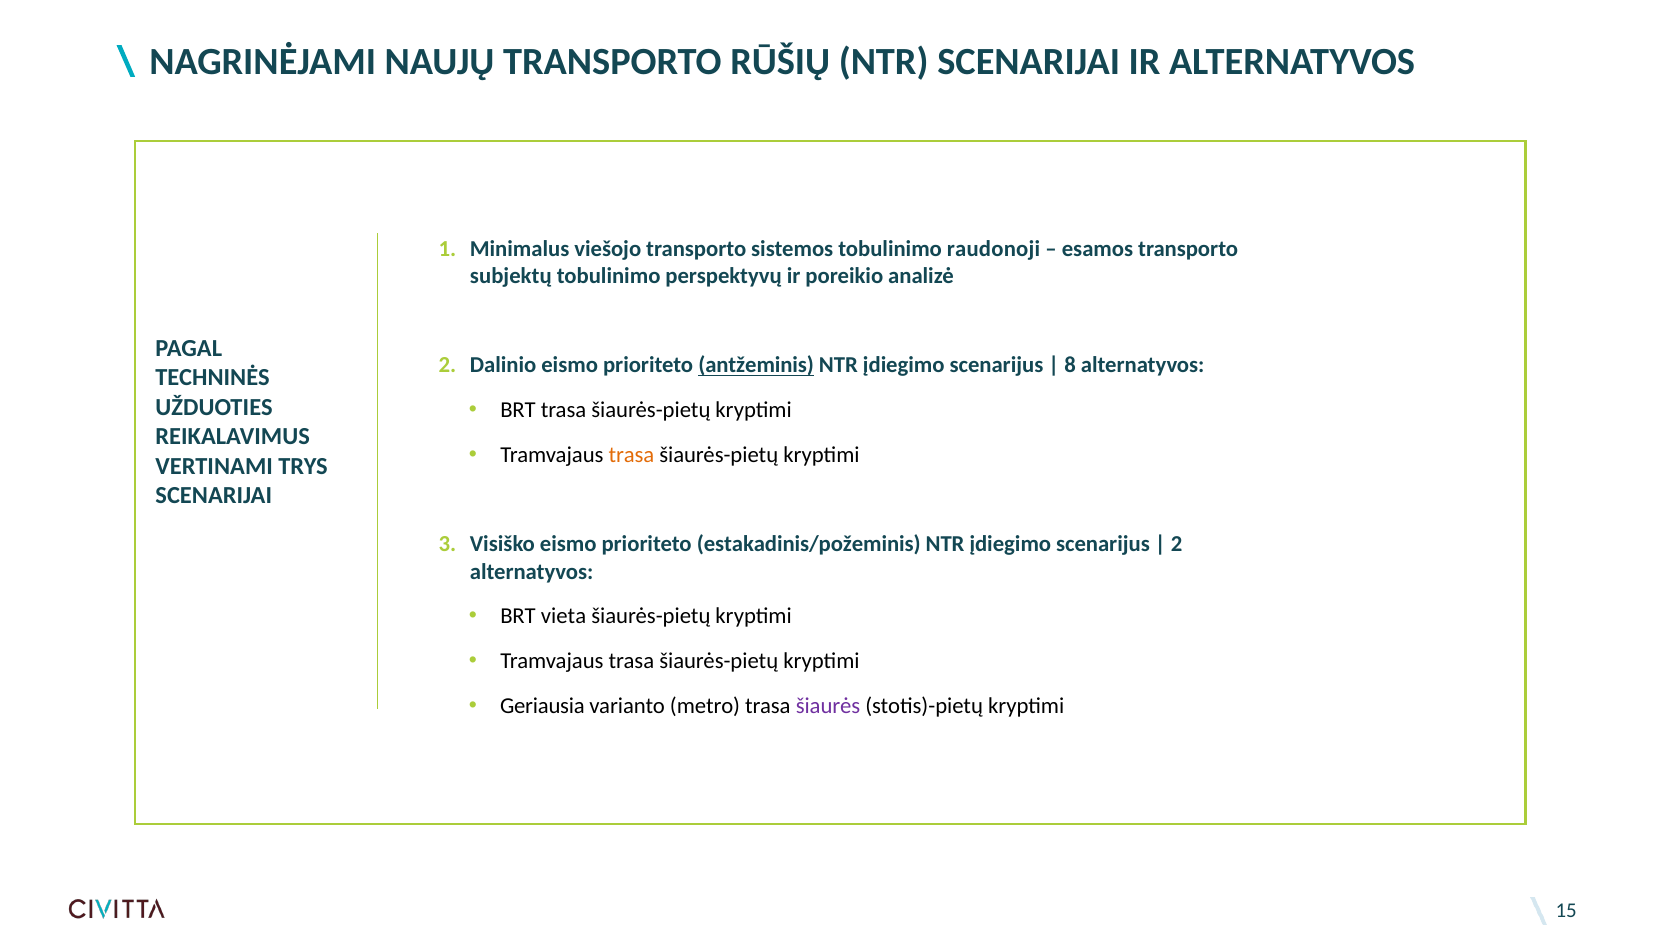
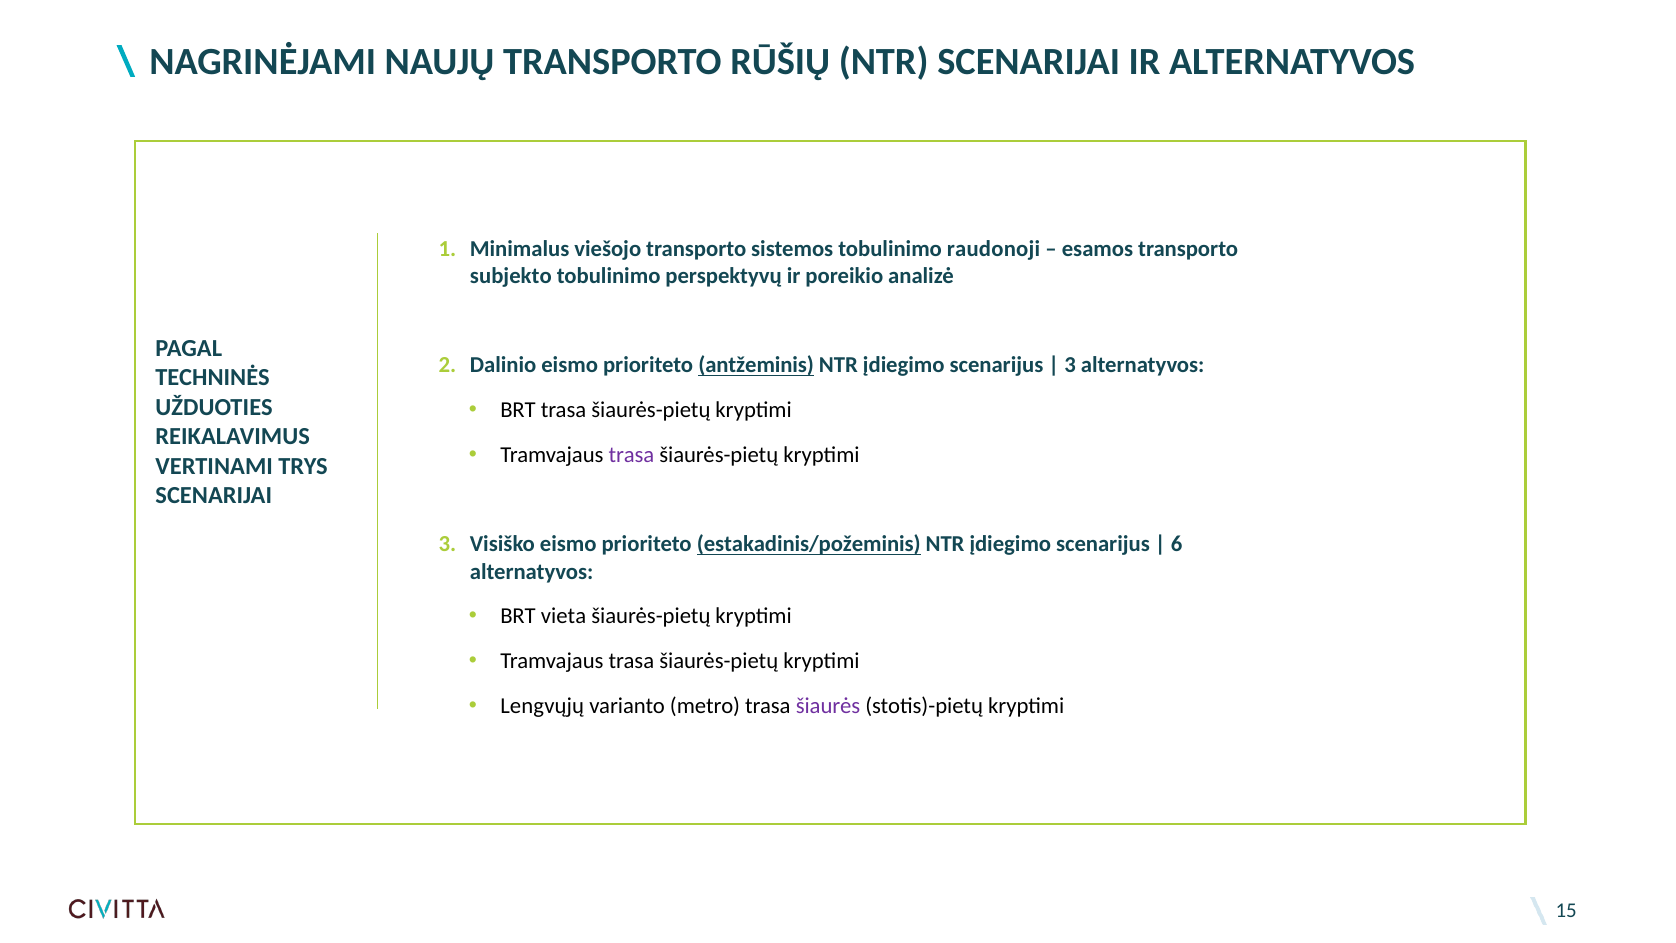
subjektų: subjektų -> subjekto (511, 276)
8: 8 -> 3 (1070, 365)
trasa colour: orange -> purple (631, 455)
estakadinis/požeminis underline: none -> present (809, 544)
2: 2 -> 6 (1177, 544)
Geriausia: Geriausia -> Lengvųjų (542, 706)
